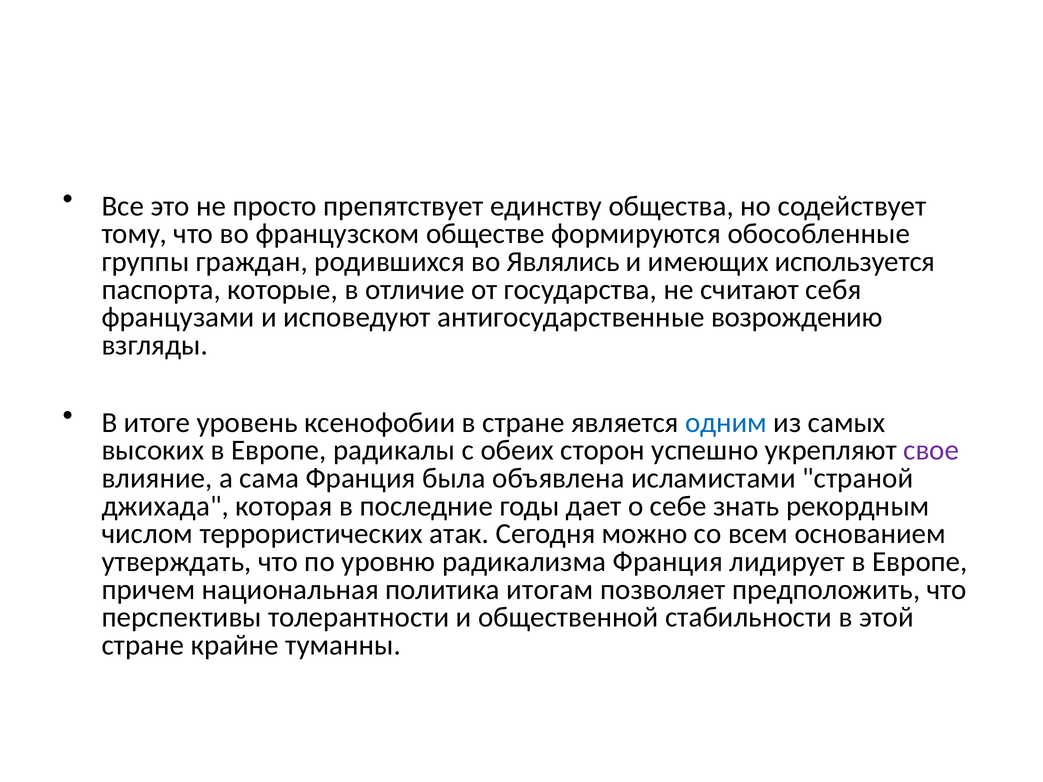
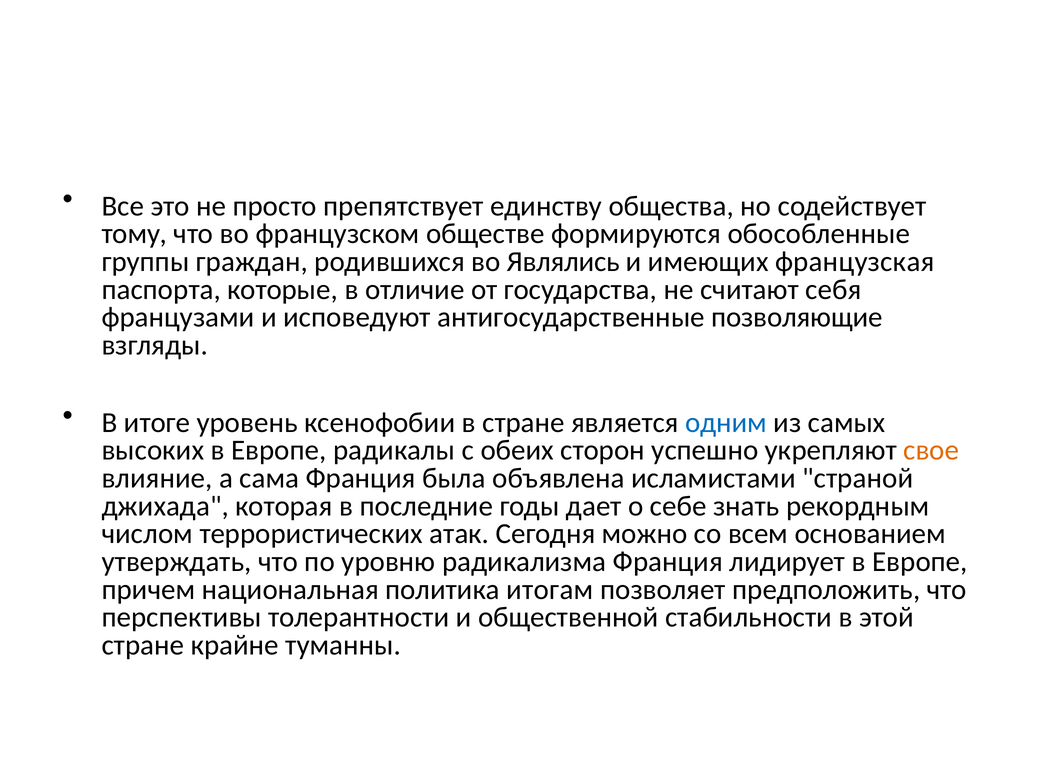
используется: используется -> французская (855, 262)
возрождению: возрождению -> позволяющие (797, 317)
свое colour: purple -> orange (931, 450)
